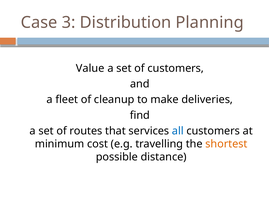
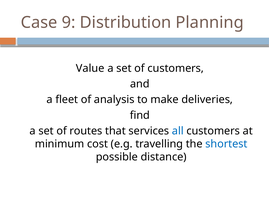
3: 3 -> 9 (69, 22)
cleanup: cleanup -> analysis (114, 99)
shortest colour: orange -> blue (226, 144)
